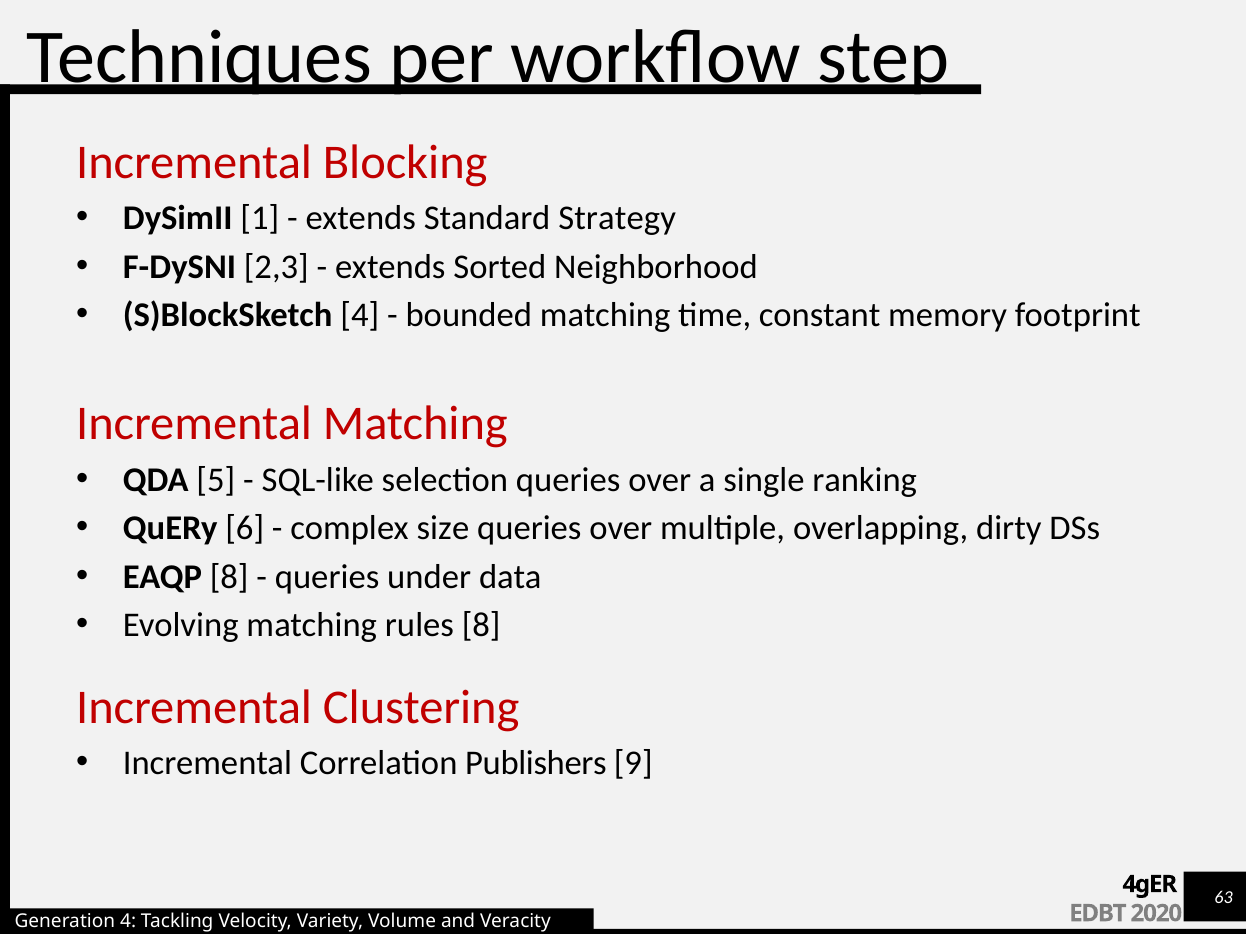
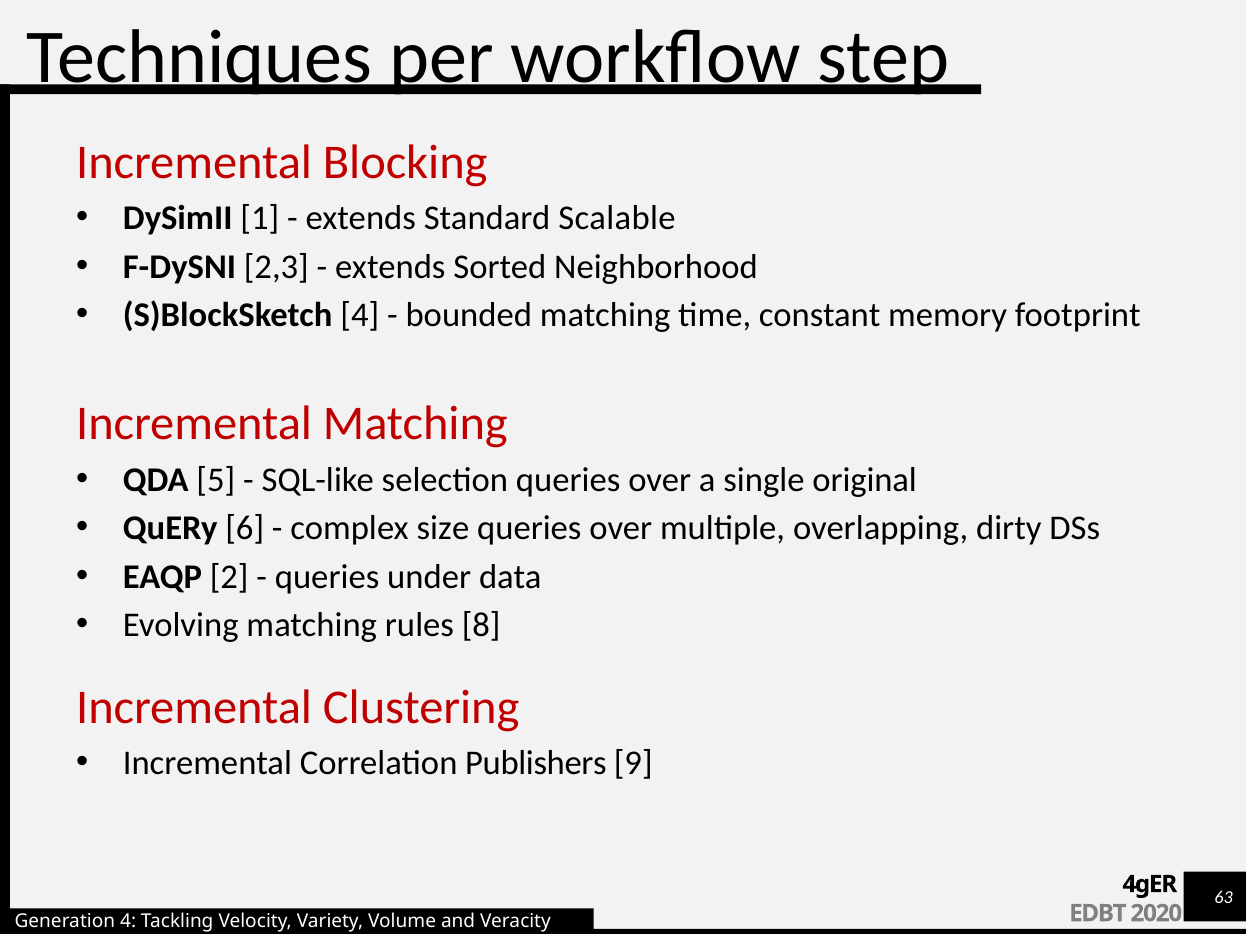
Strategy: Strategy -> Scalable (617, 218)
ranking: ranking -> original (865, 480)
EAQP 8: 8 -> 2 (229, 577)
